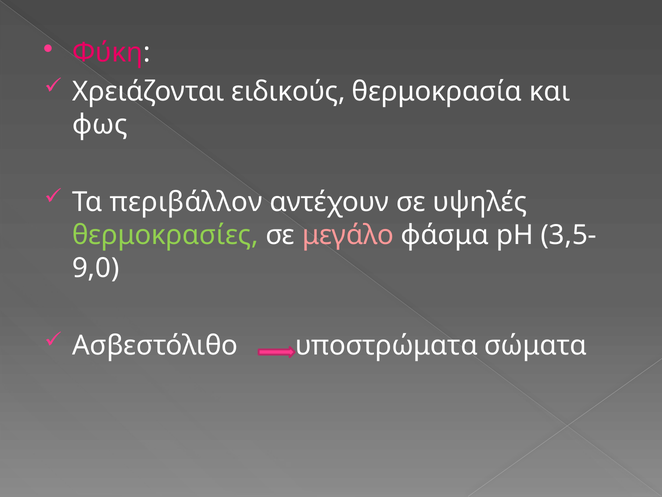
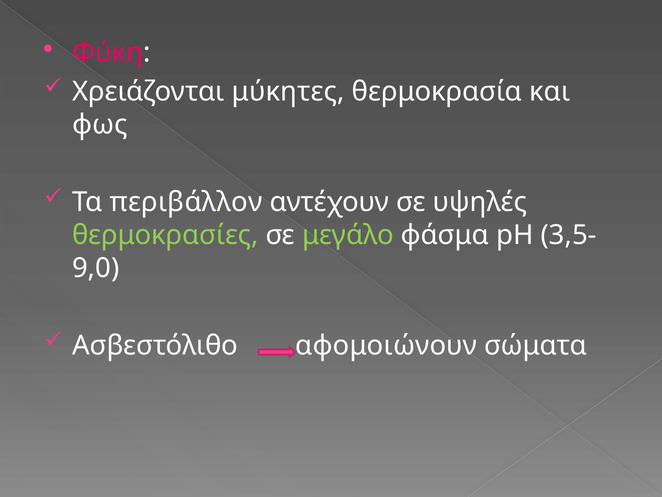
ειδικούς: ειδικούς -> μύκητες (288, 91)
μεγάλο colour: pink -> light green (348, 235)
υποστρώματα: υποστρώματα -> αφομοιώνουν (386, 345)
